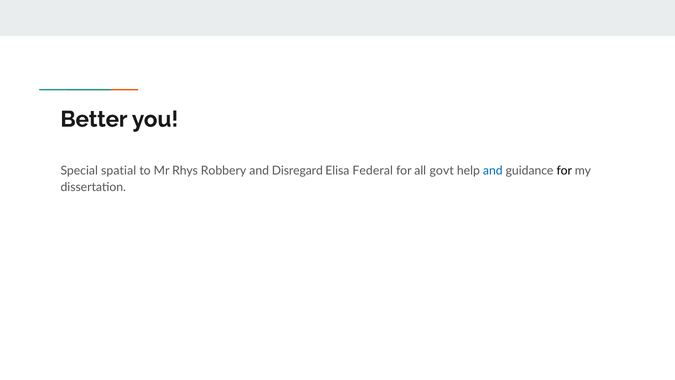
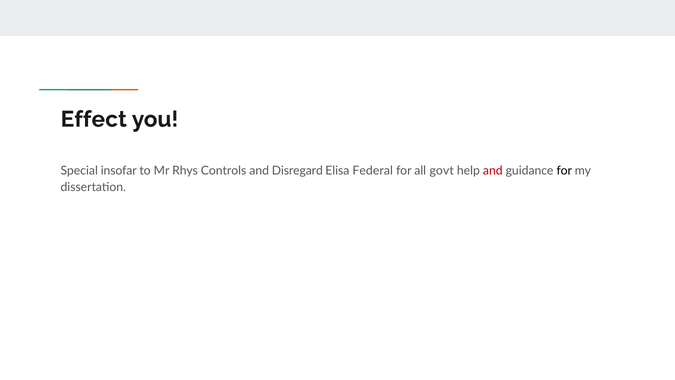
Better: Better -> Effect (94, 119)
spatial: spatial -> insofar (119, 171)
Robbery: Robbery -> Controls (224, 171)
and colour: blue -> red (493, 171)
